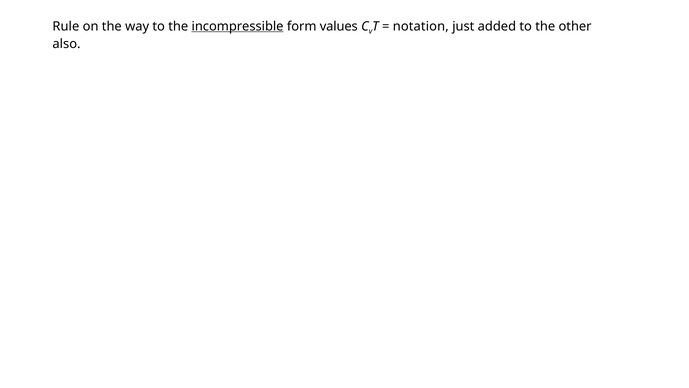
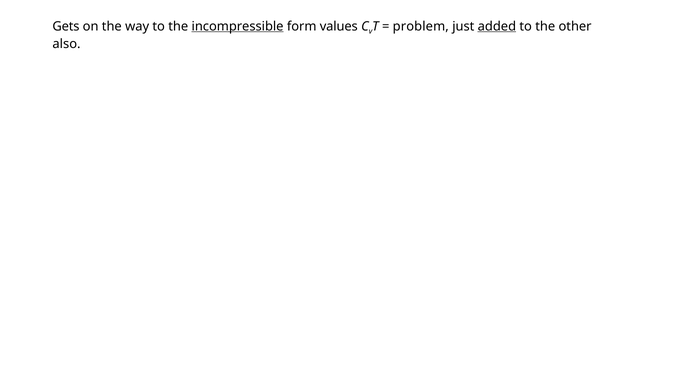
Rule: Rule -> Gets (66, 26)
notation: notation -> problem (421, 26)
added underline: none -> present (497, 26)
